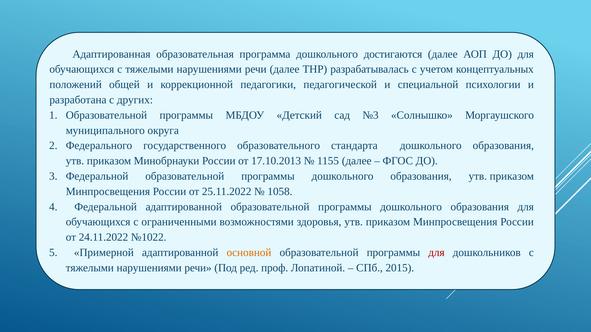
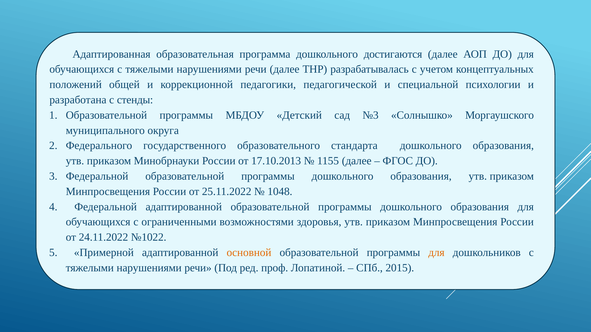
других: других -> стенды (135, 100)
1058: 1058 -> 1048 (280, 192)
для colour: red -> orange (436, 253)
